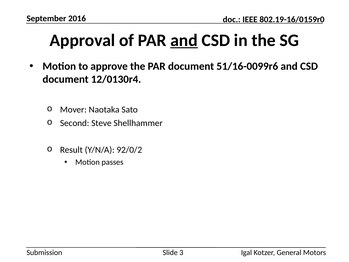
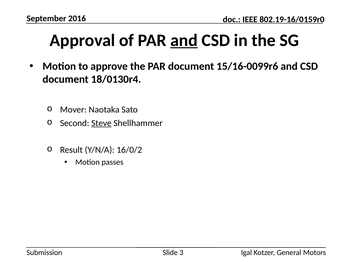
51/16-0099r6: 51/16-0099r6 -> 15/16-0099r6 (247, 66)
12/0130r4: 12/0130r4 -> 18/0130r4 (116, 79)
Steve underline: none -> present (101, 123)
92/0/2: 92/0/2 -> 16/0/2 (129, 150)
